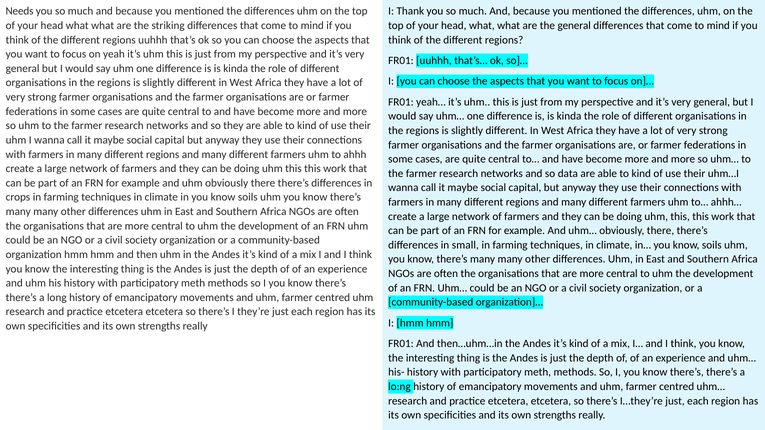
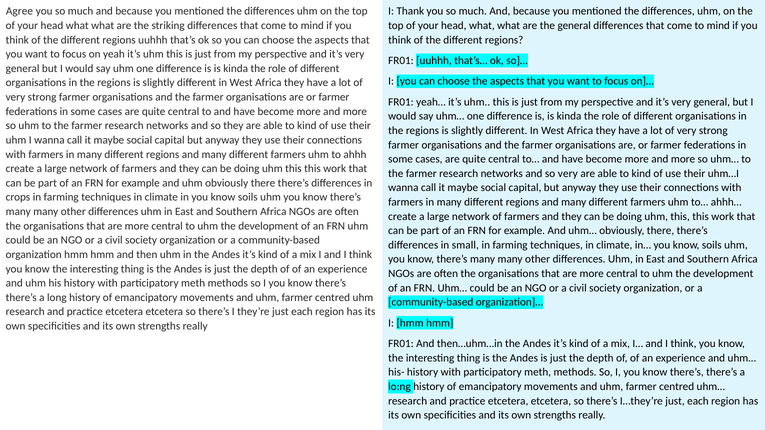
Needs: Needs -> Agree (19, 11)
so data: data -> very (568, 174)
